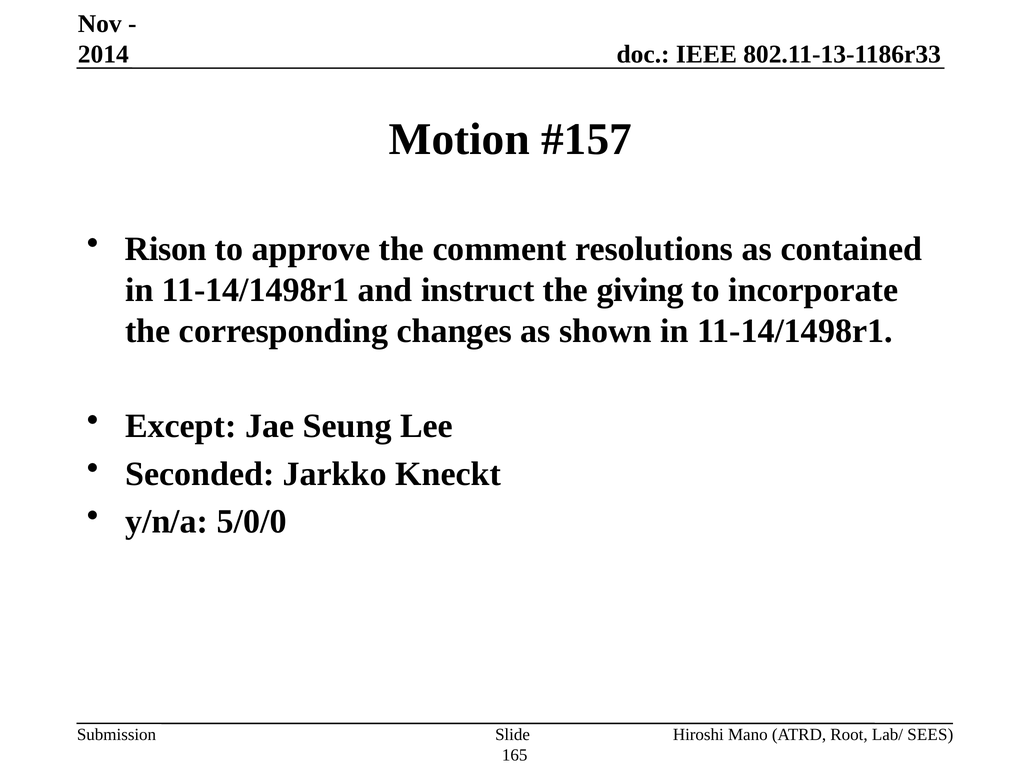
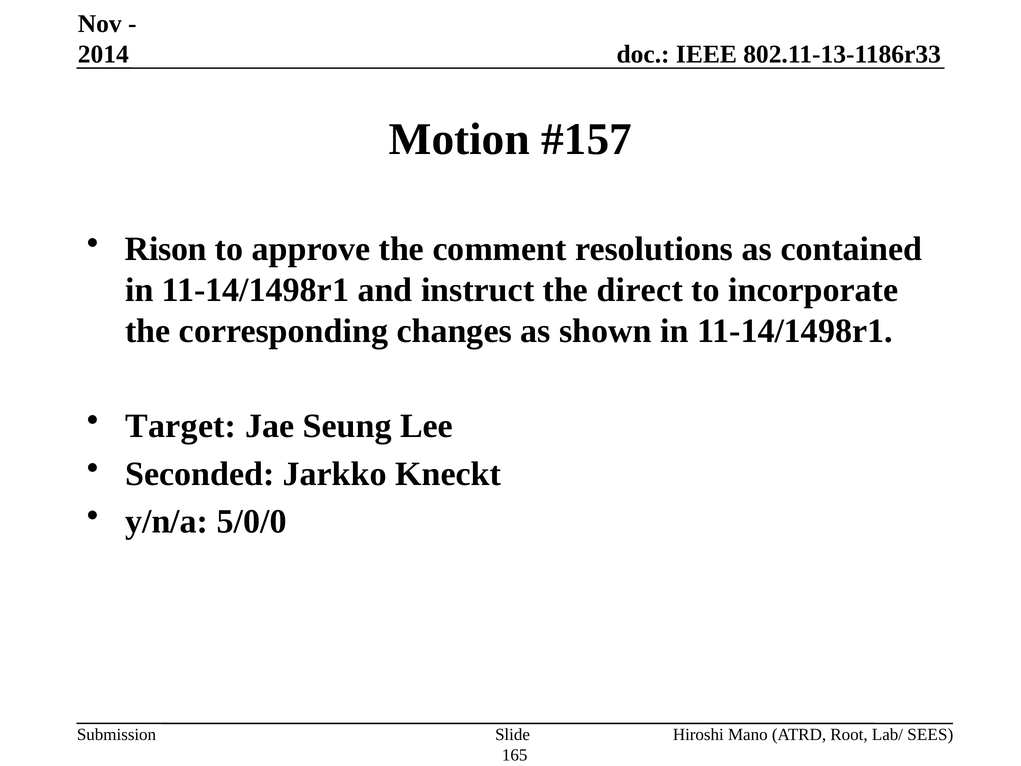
giving: giving -> direct (640, 290)
Except: Except -> Target (181, 426)
